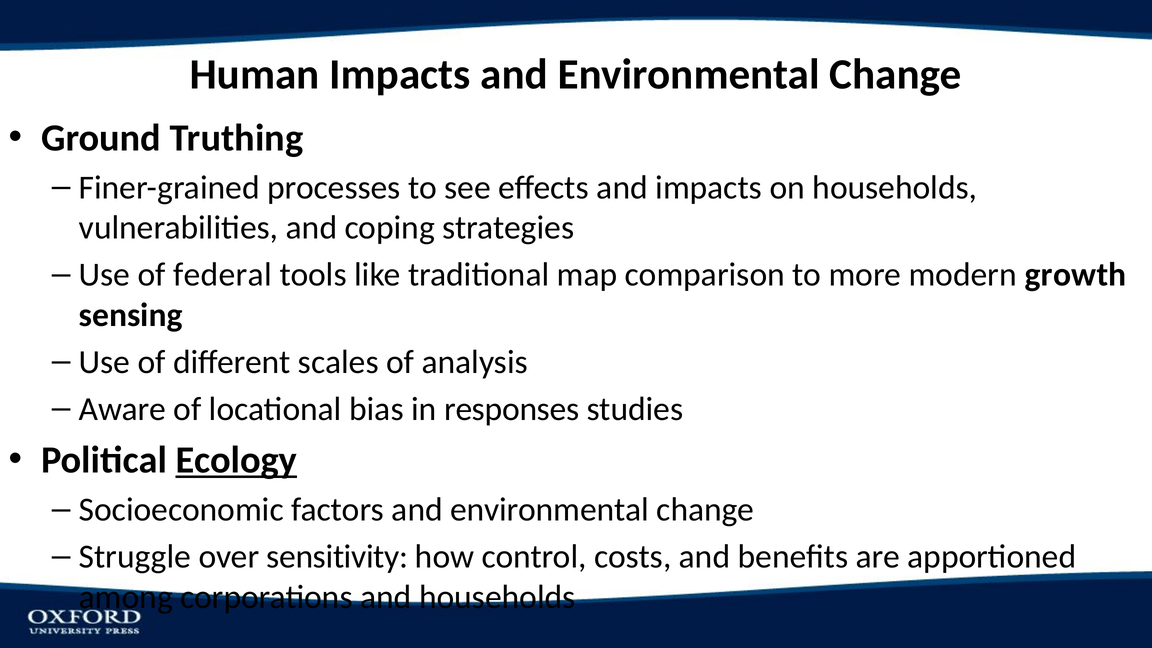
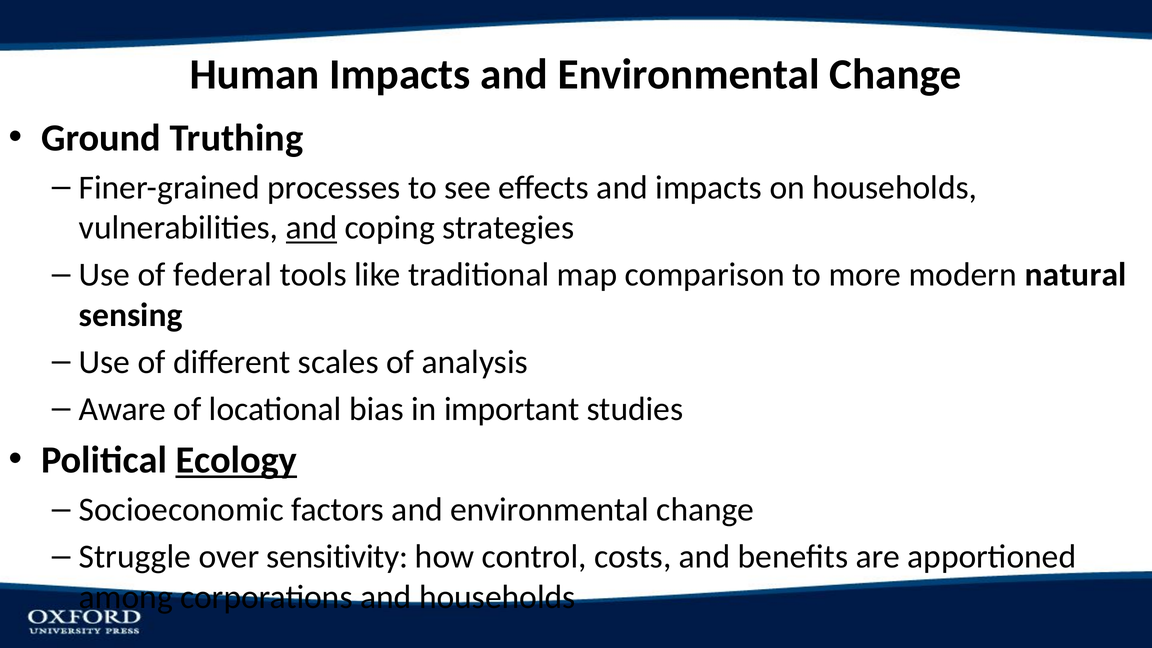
and underline: none -> present (311, 228)
growth: growth -> natural (1076, 275)
responses: responses -> important (512, 409)
